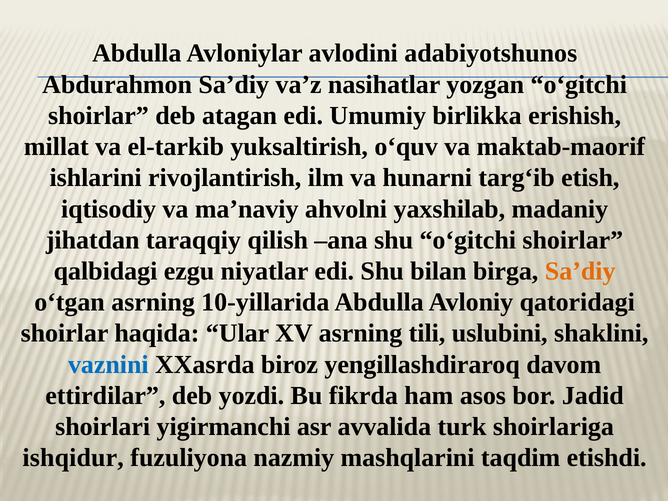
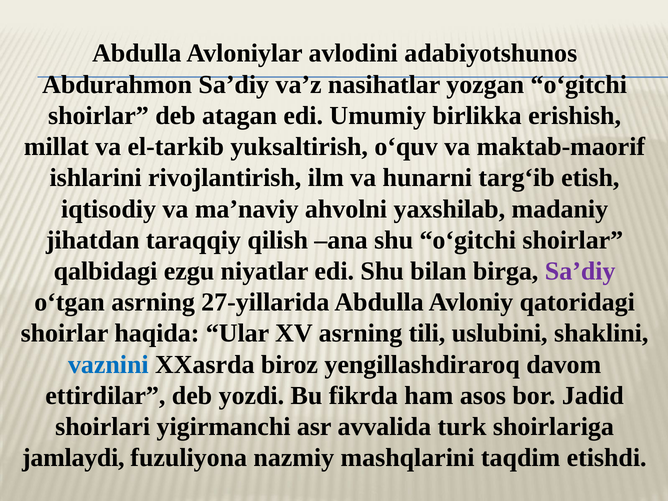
Sa’diy colour: orange -> purple (580, 271)
10-yillarida: 10-yillarida -> 27-yillarida (265, 302)
ishqidur: ishqidur -> jamlaydi (73, 458)
